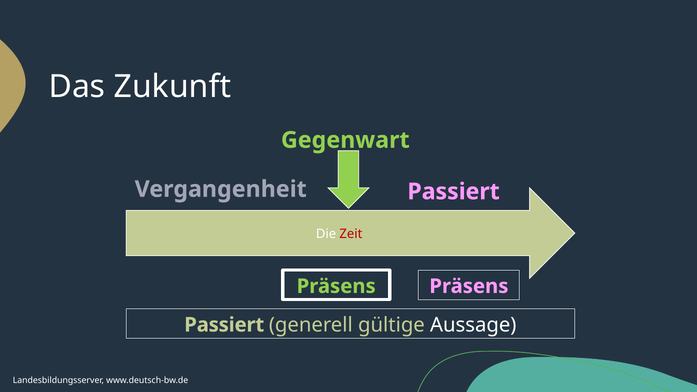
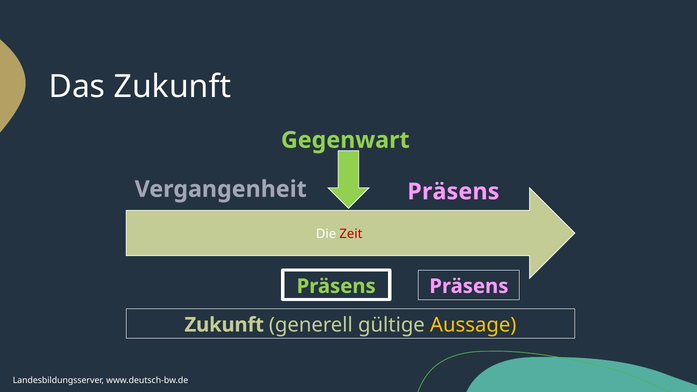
Vergangenheit Passiert: Passiert -> Präsens (453, 192)
Passiert: Passiert -> Zukunft (224, 325)
Aussage colour: white -> yellow (473, 325)
